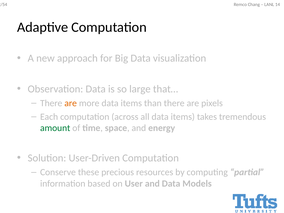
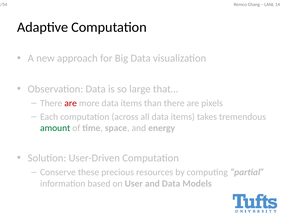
are colour: orange -> red (71, 103)
